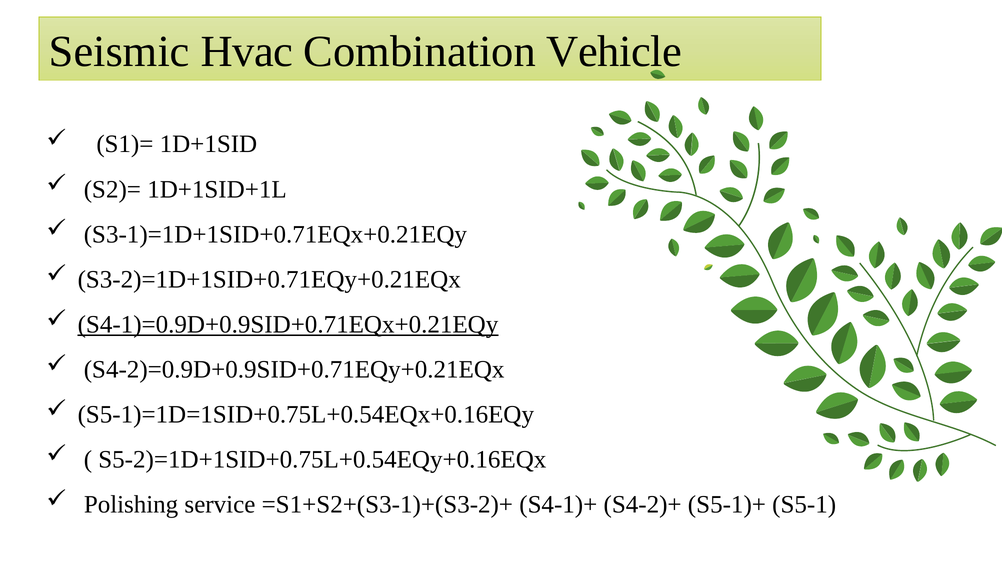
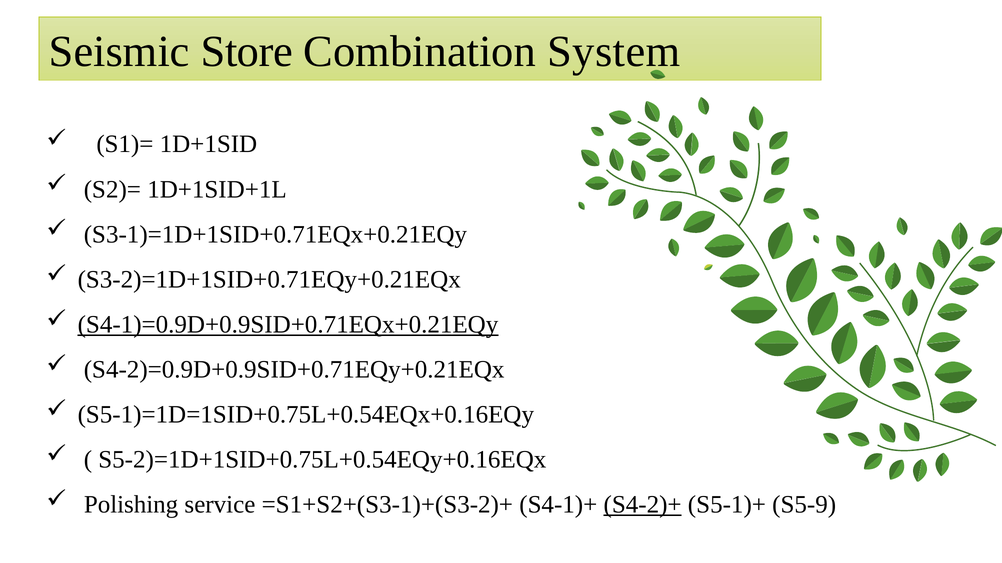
Hvac: Hvac -> Store (247, 52)
Vehicle: Vehicle -> System (614, 52)
S4-2)+ underline: none -> present (643, 505)
S5-1: S5-1 -> S5-9 (804, 505)
